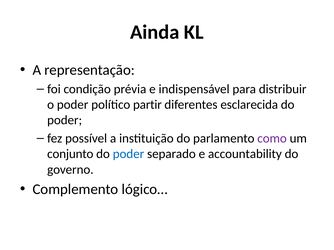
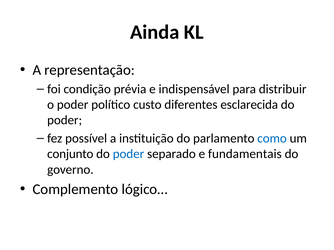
partir: partir -> custo (147, 105)
como colour: purple -> blue (272, 139)
accountability: accountability -> fundamentais (245, 154)
